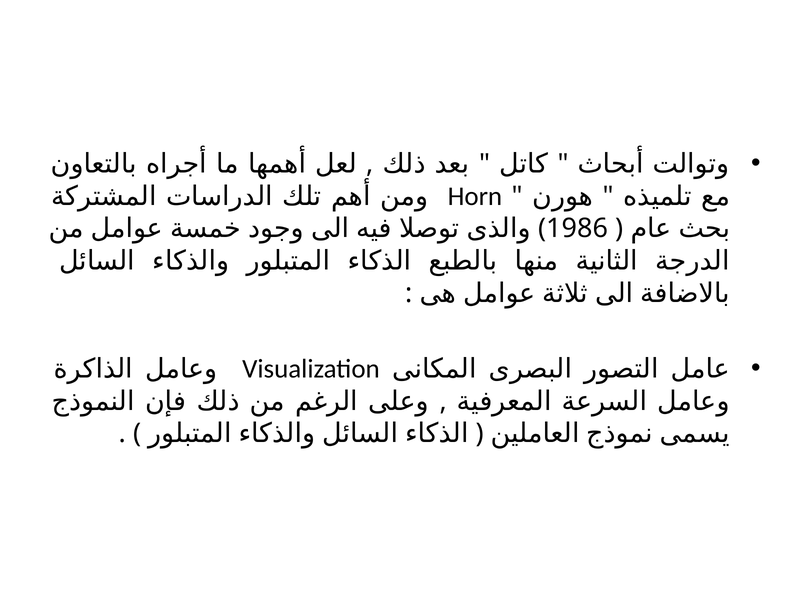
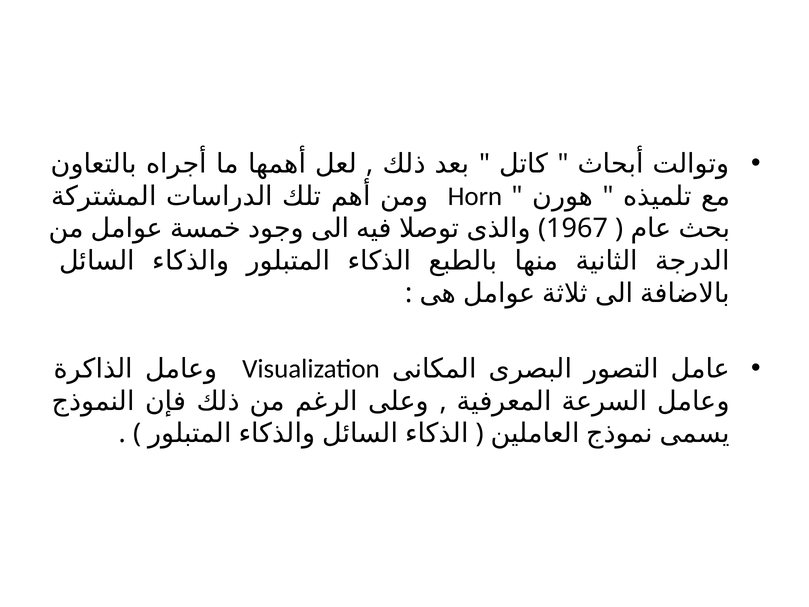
1986: 1986 -> 1967 (577, 228)
